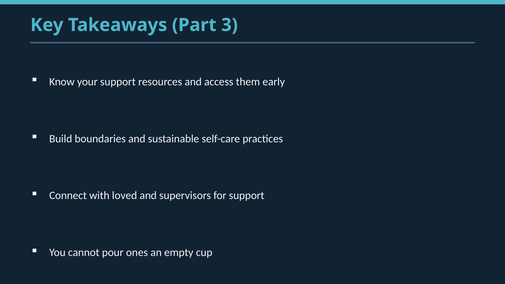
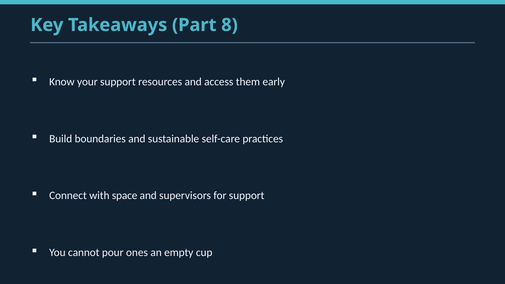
3: 3 -> 8 (230, 25)
loved: loved -> space (125, 196)
